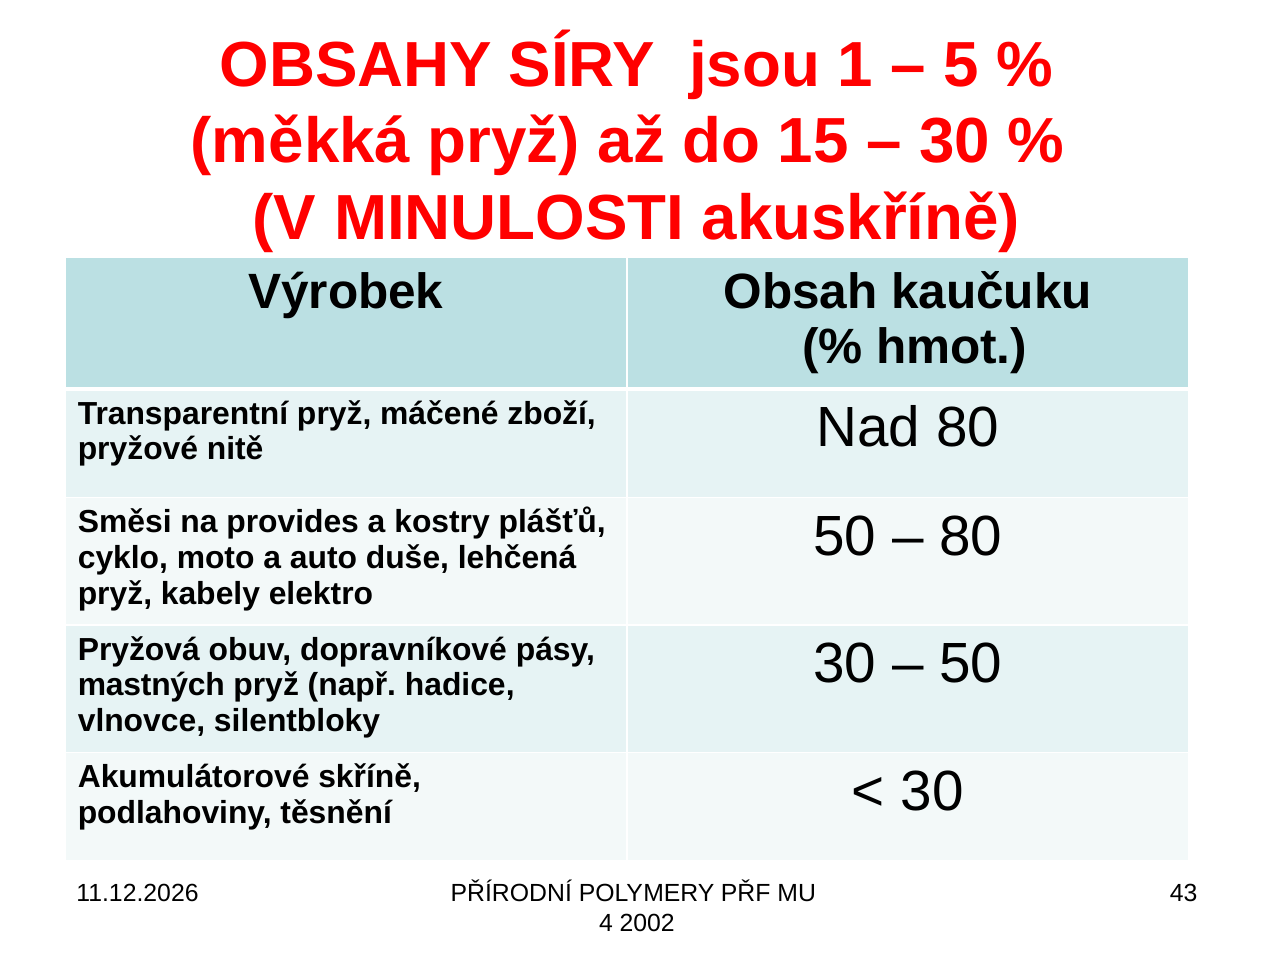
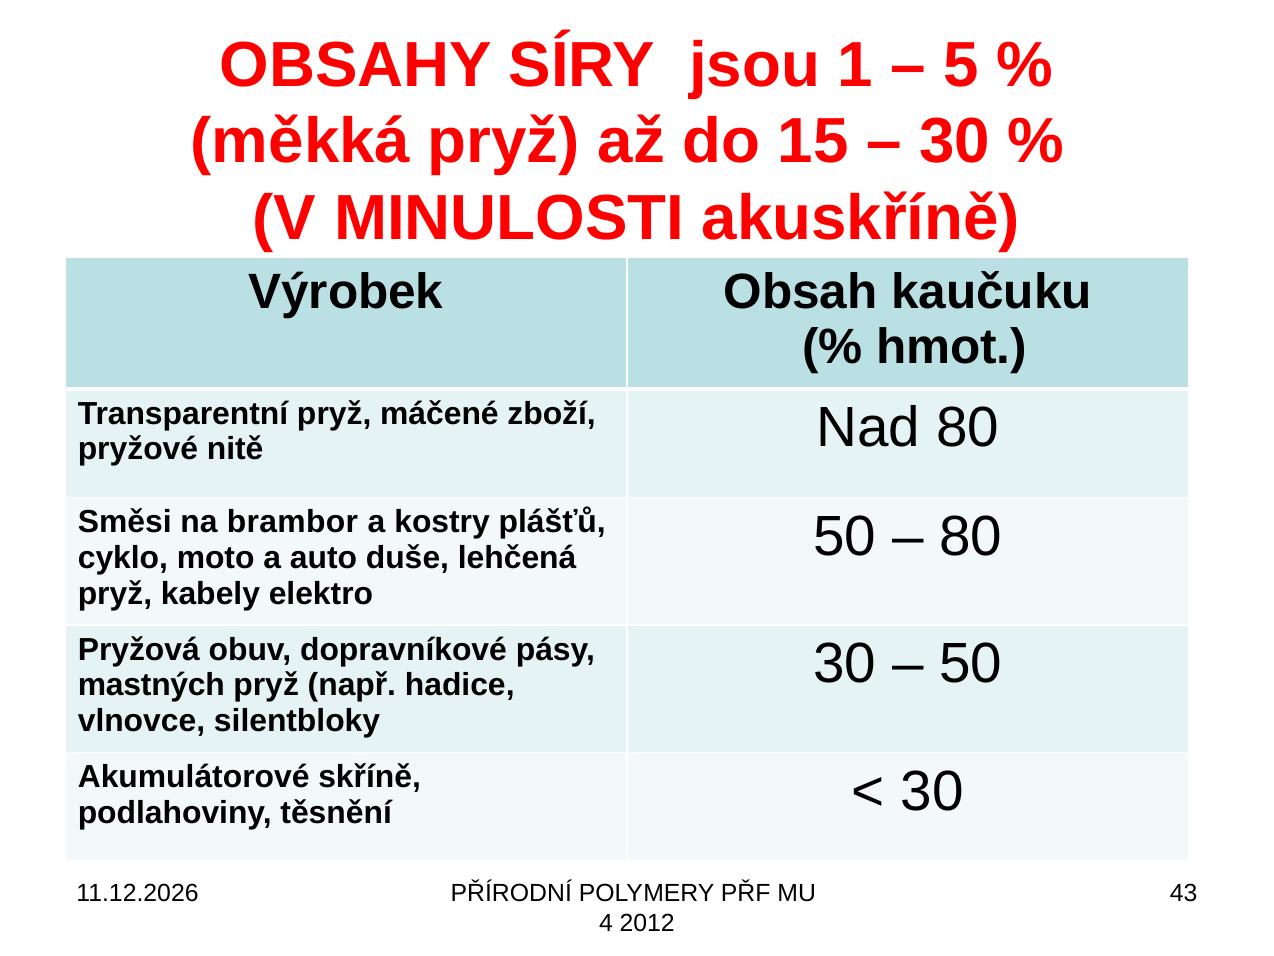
provides: provides -> brambor (292, 522)
2002: 2002 -> 2012 (647, 923)
